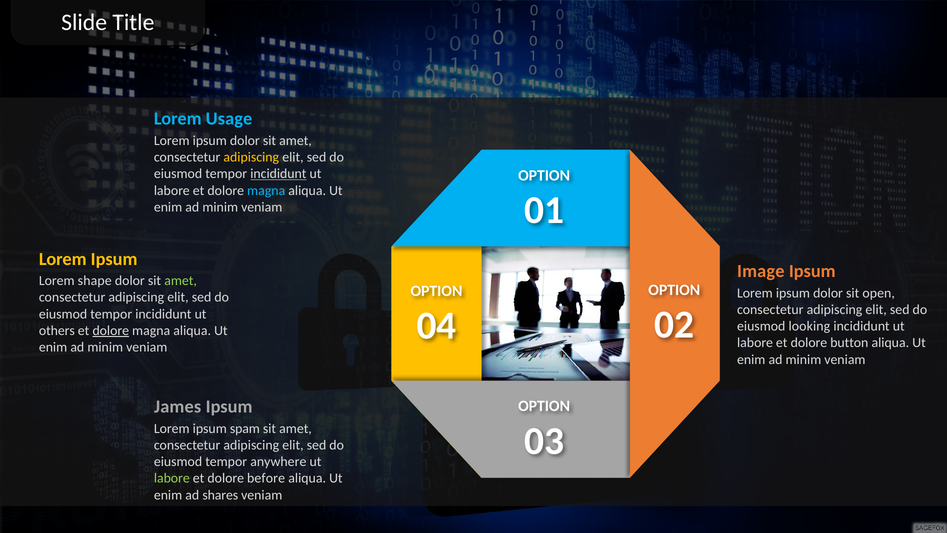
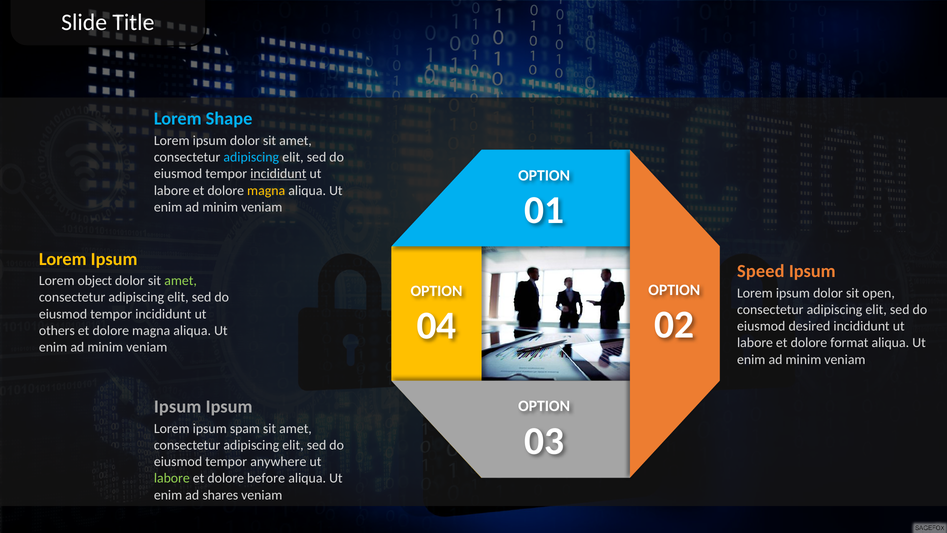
Usage: Usage -> Shape (229, 119)
adipiscing colour: yellow -> light blue (251, 157)
magna colour: light blue -> yellow (266, 190)
Image: Image -> Speed (761, 271)
shape: shape -> object (95, 281)
looking: looking -> desired (809, 326)
dolore underline: present -> none (111, 330)
button: button -> format (849, 343)
James: James -> Ipsum (178, 407)
